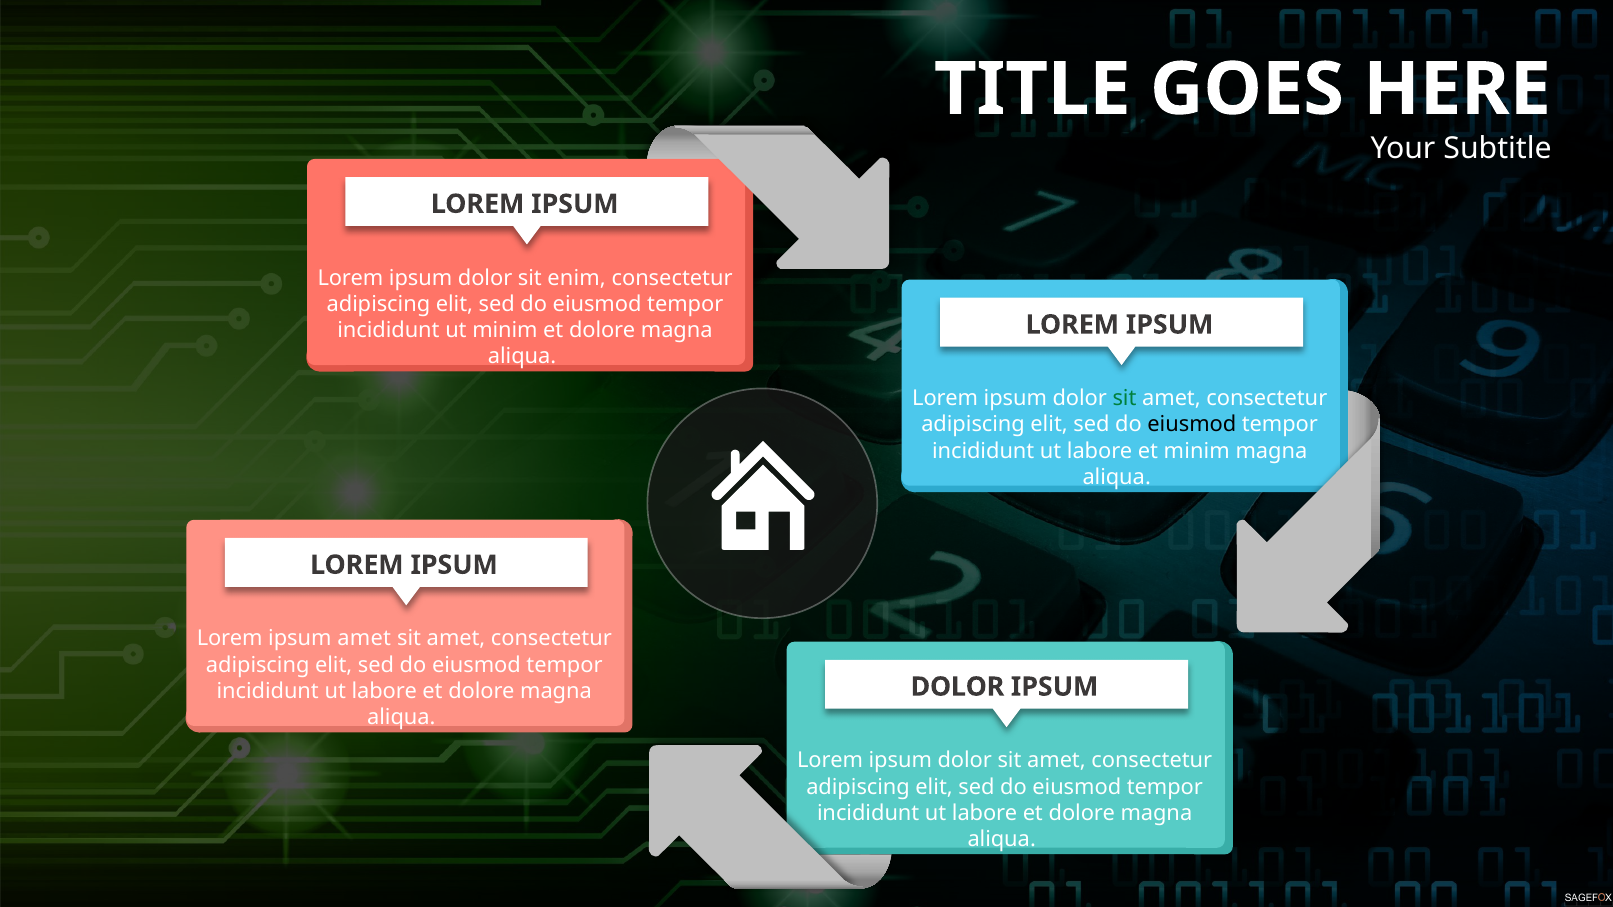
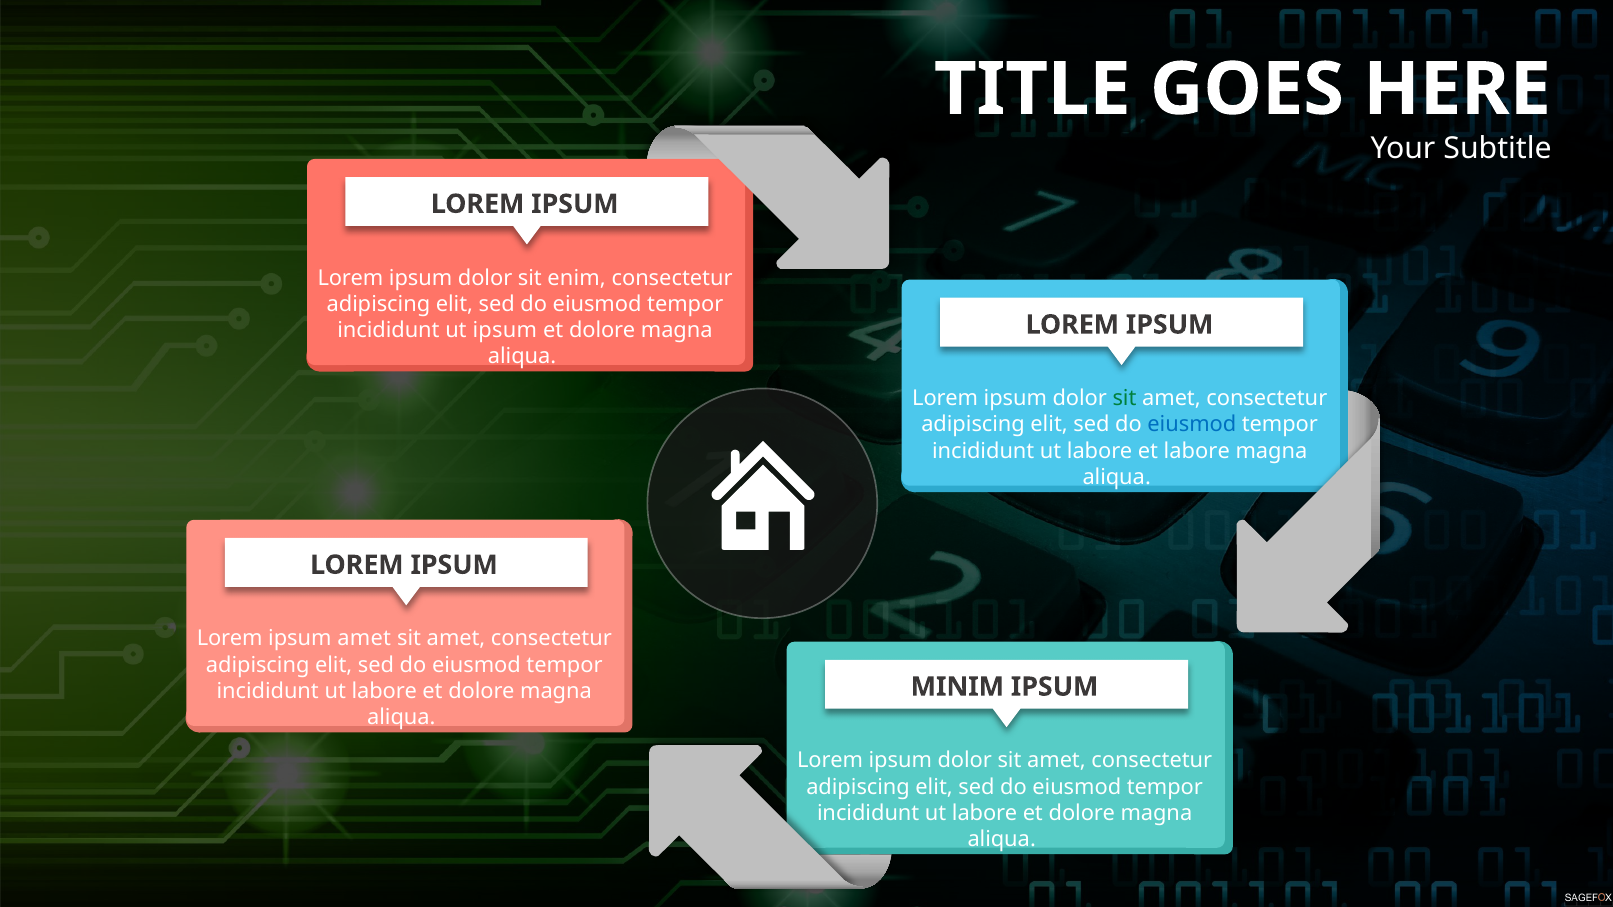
ut minim: minim -> ipsum (505, 330)
eiusmod colour: black -> blue (1192, 425)
et minim: minim -> labore (1197, 451)
DOLOR: DOLOR -> MINIM (957, 687)
